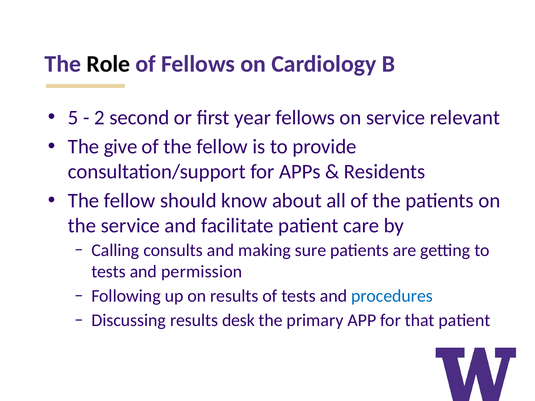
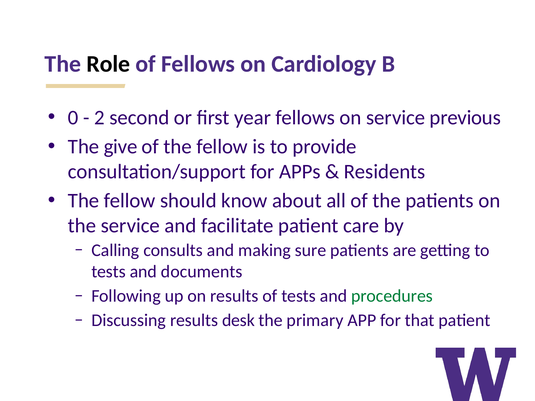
5: 5 -> 0 (73, 118)
relevant: relevant -> previous (465, 118)
permission: permission -> documents (202, 272)
procedures colour: blue -> green (392, 296)
